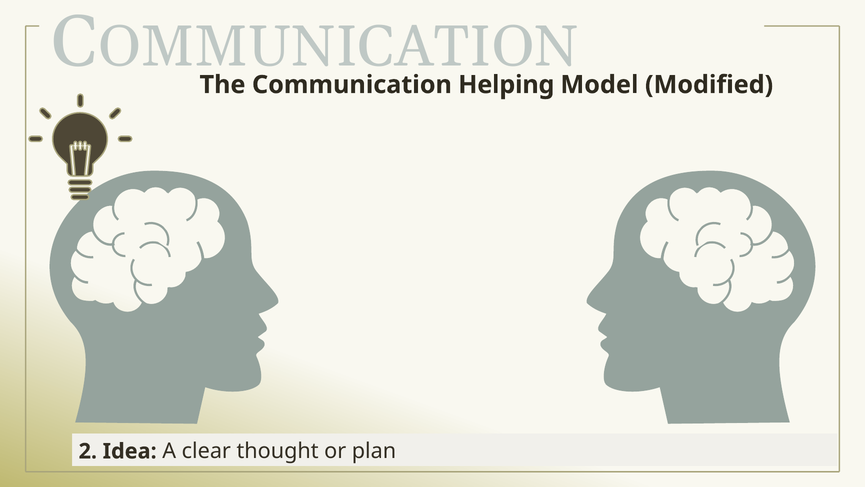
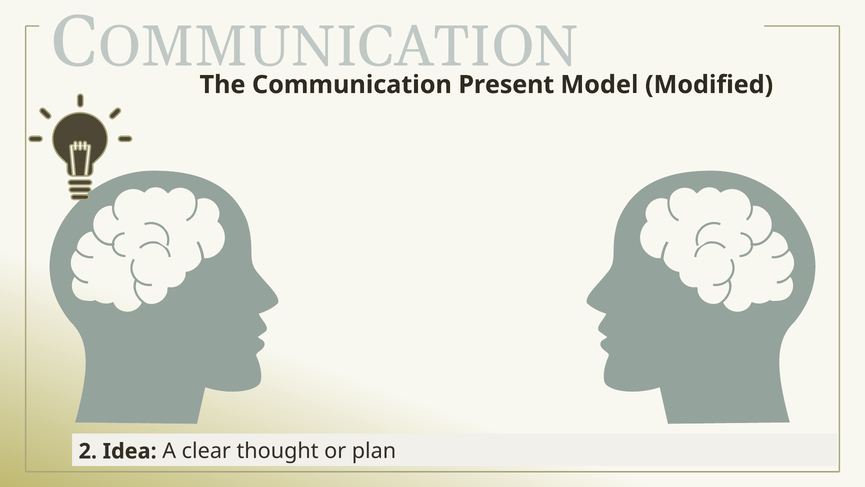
Helping: Helping -> Present (506, 85)
